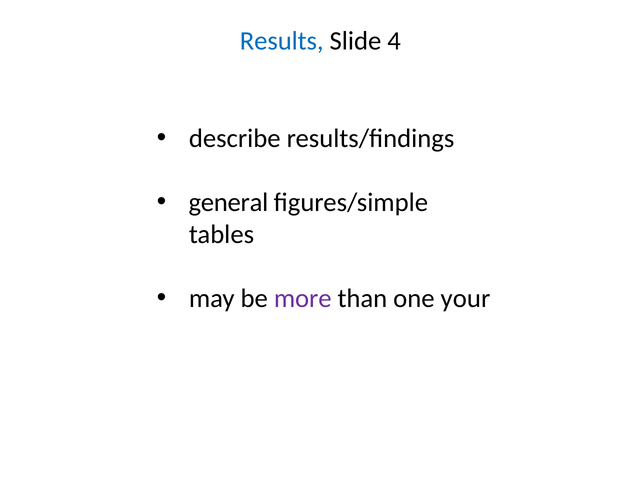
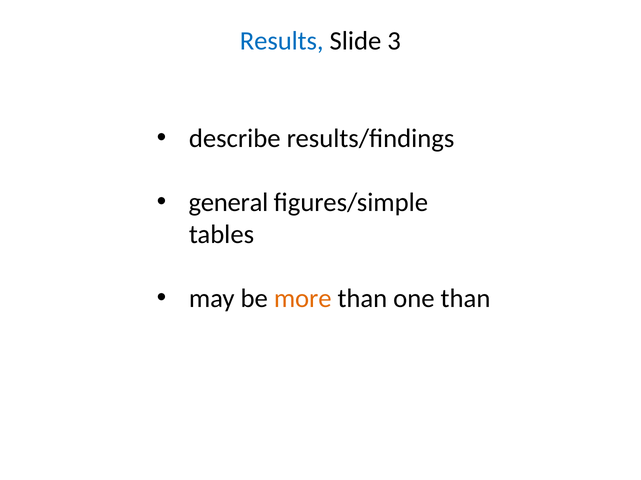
4: 4 -> 3 (394, 41)
more colour: purple -> orange (303, 299)
one your: your -> than (466, 299)
